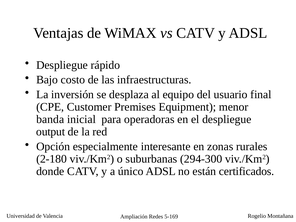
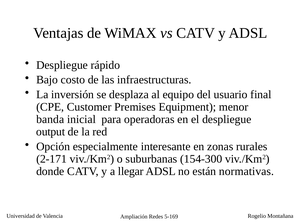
2-180: 2-180 -> 2-171 (52, 159)
294-300: 294-300 -> 154-300 (201, 159)
único: único -> llegar (131, 171)
certificados: certificados -> normativas (246, 171)
